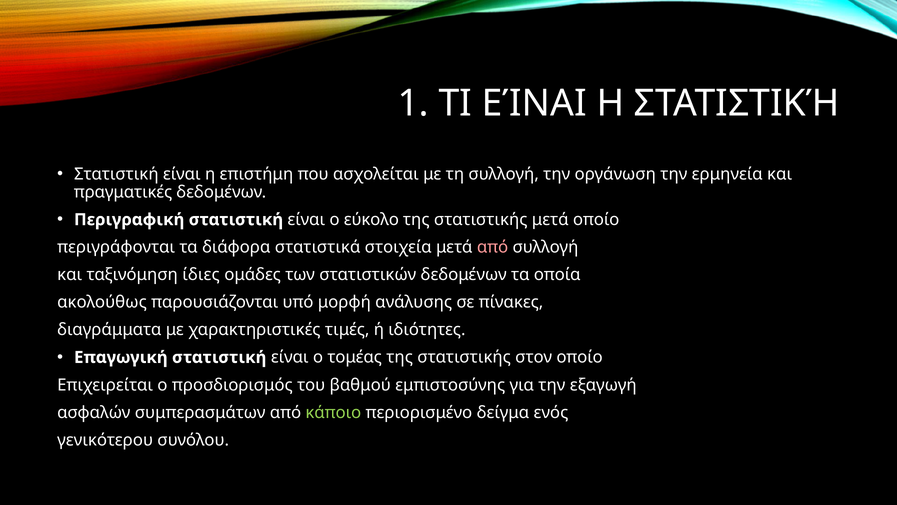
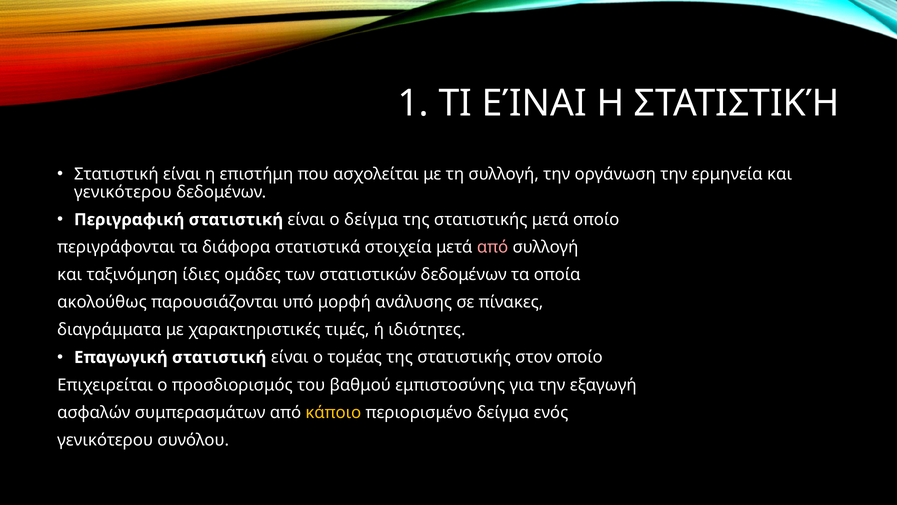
πραγματικές: πραγματικές -> γενικότερου (123, 192)
ο εύκολο: εύκολο -> δείγμα (371, 220)
κάποιο colour: light green -> yellow (333, 412)
